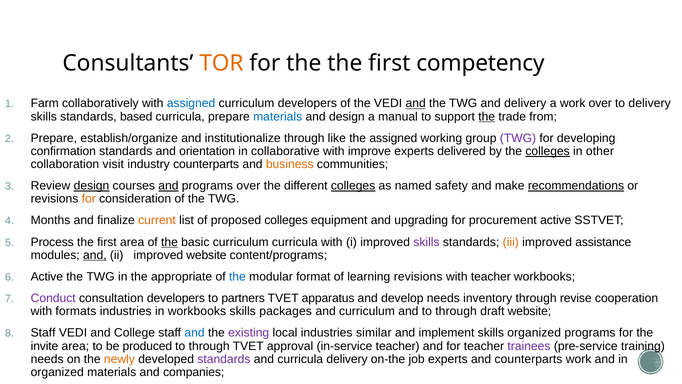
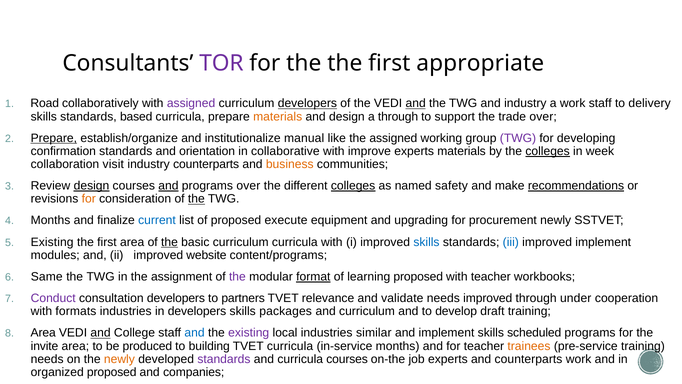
TOR colour: orange -> purple (221, 63)
competency: competency -> appropriate (480, 63)
Farm: Farm -> Road (45, 103)
assigned colour: blue -> purple (191, 103)
developers underline: none -> present (307, 103)
and delivery: delivery -> industry (525, 103)
work over: over -> staff (600, 103)
materials colour: blue -> orange (278, 116)
a manual: manual -> through (398, 116)
the underline: present -> none (487, 116)
trade from: from -> over (543, 116)
Prepare underline: none -> present (54, 138)
institutionalize through: through -> manual (304, 138)
experts delivered: delivered -> materials (462, 151)
other: other -> week (600, 151)
the underline: none -> present (196, 199)
current colour: orange -> blue (157, 220)
proposed colleges: colleges -> execute (286, 220)
procurement active: active -> newly (556, 220)
Process: Process -> Existing (52, 242)
skills colour: purple -> blue (426, 242)
iii colour: orange -> blue (511, 242)
improved assistance: assistance -> implement (603, 242)
and underline: present -> none (95, 255)
Active: Active -> Same (47, 276)
appropriate: appropriate -> assignment (182, 276)
the colour: blue -> purple (237, 276)
format underline: none -> present (313, 276)
learning revisions: revisions -> proposed (418, 276)
apparatus: apparatus -> relevance (328, 298)
develop: develop -> validate (402, 298)
needs inventory: inventory -> improved (488, 298)
revise: revise -> under (576, 298)
in workbooks: workbooks -> developers (197, 311)
and to through: through -> develop (456, 311)
draft website: website -> training (529, 311)
Staff: Staff -> Area (43, 333)
and underline: none -> present (101, 333)
skills organized: organized -> scheduled (534, 333)
through: through -> building (209, 346)
TVET approval: approval -> curricula (290, 346)
in-service teacher: teacher -> months (398, 346)
trainees colour: purple -> orange (529, 346)
curricula delivery: delivery -> courses (347, 359)
organized materials: materials -> proposed (112, 372)
